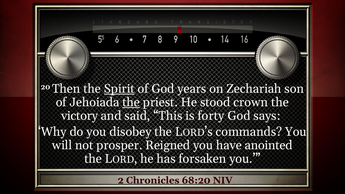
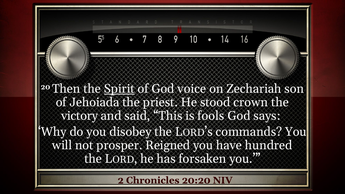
years: years -> voice (192, 89)
the underline: present -> none (131, 102)
forty: forty -> fools (211, 116)
anointed: anointed -> hundred (269, 145)
68:20: 68:20 -> 20:20 (196, 180)
